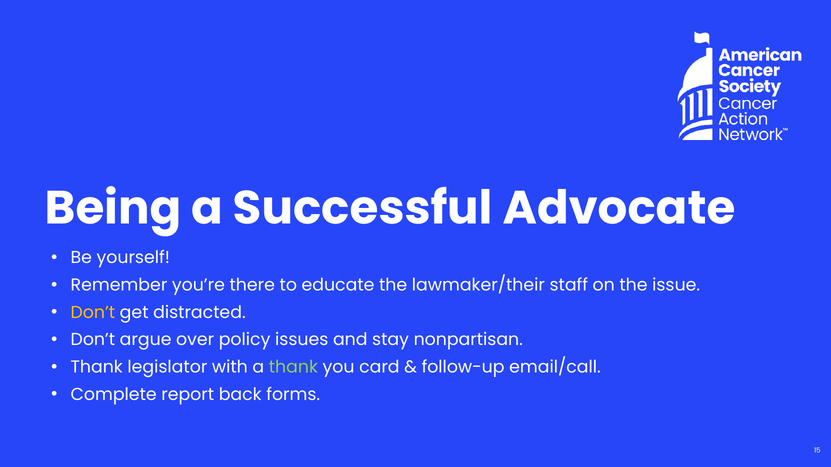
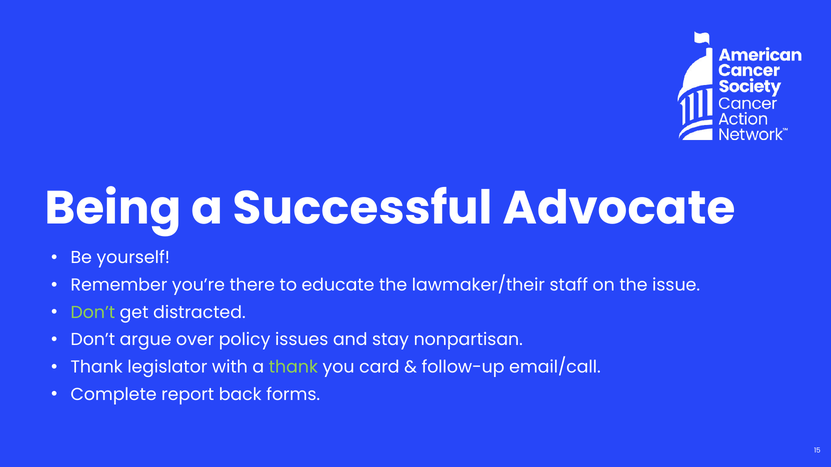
Don’t colour: yellow -> light green (93, 313)
